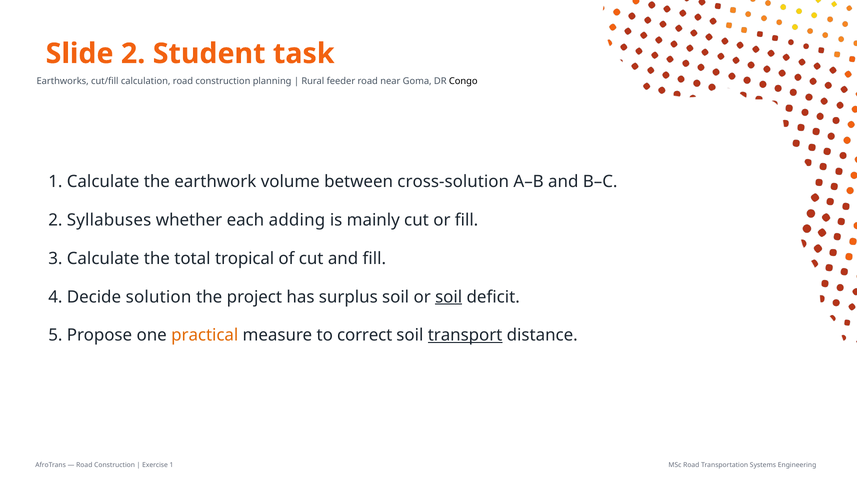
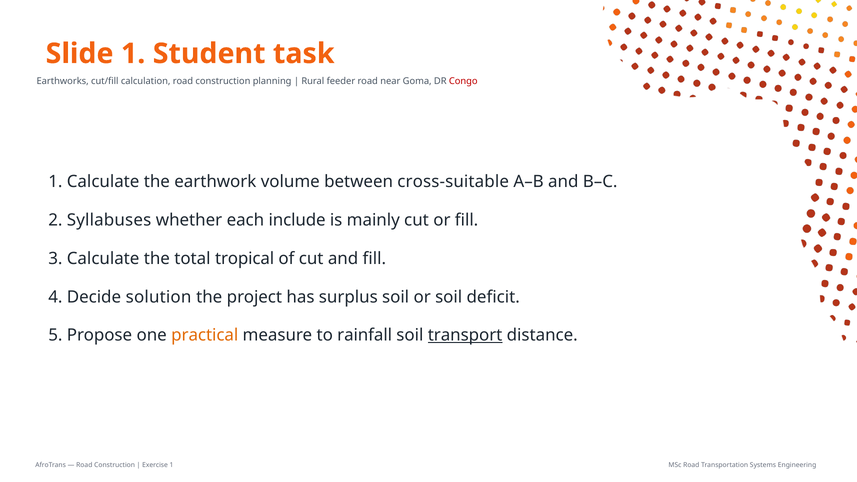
Slide 2: 2 -> 1 (133, 54)
Congo colour: black -> red (463, 81)
cross-solution: cross-solution -> cross-suitable (453, 182)
adding: adding -> include (297, 220)
soil underline: present -> none (449, 297)
correct: correct -> rainfall (365, 335)
